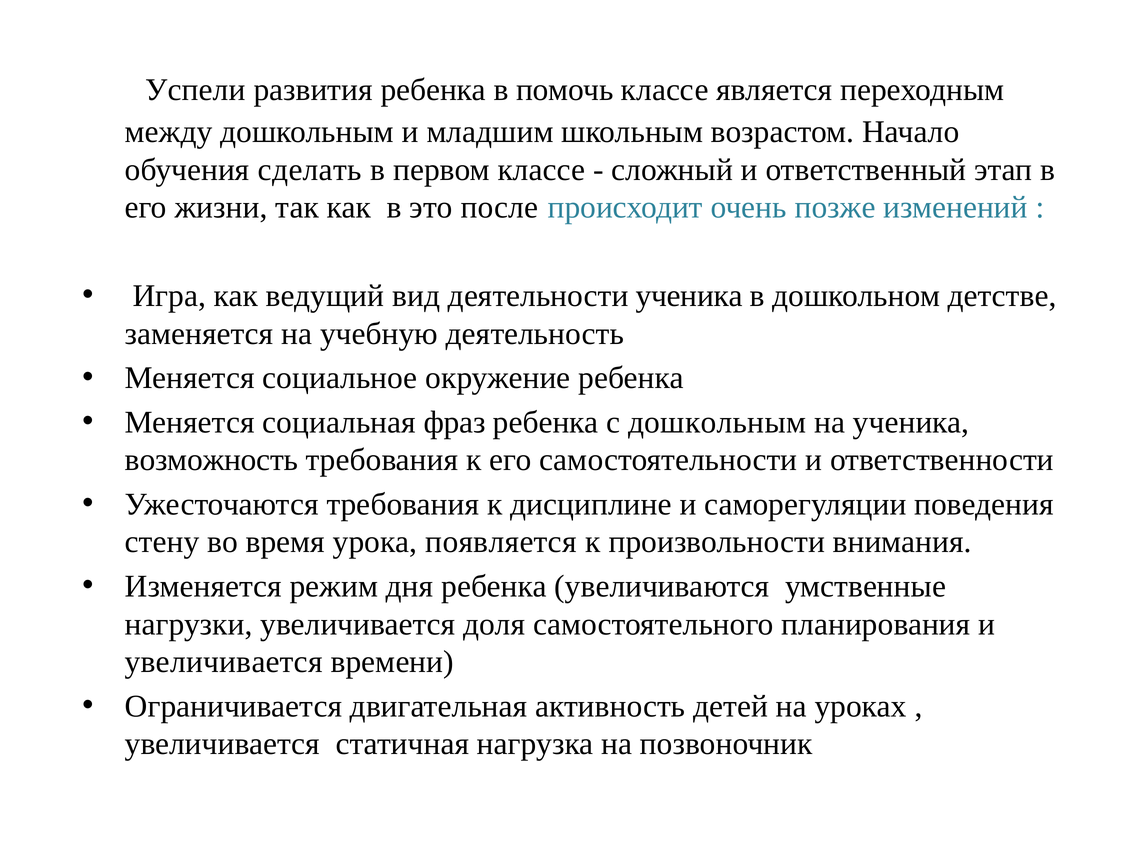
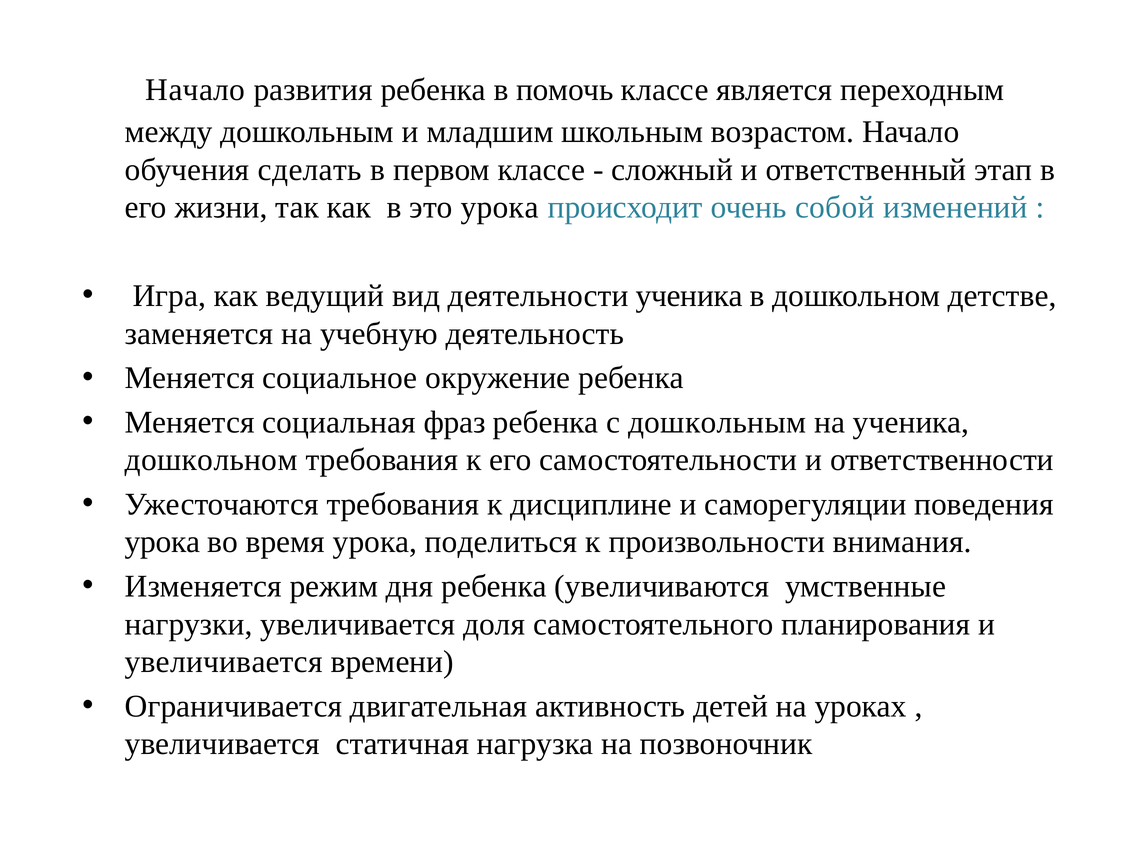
Успели: Успели -> Начало (195, 90)
это после: после -> урока (500, 208)
позже: позже -> собой (835, 208)
возможность: возможность -> дошкольном (211, 460)
стену: стену -> урока (162, 542)
появляется: появляется -> поделиться (501, 542)
